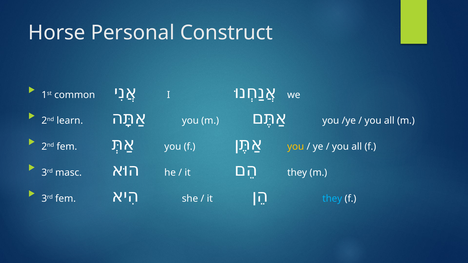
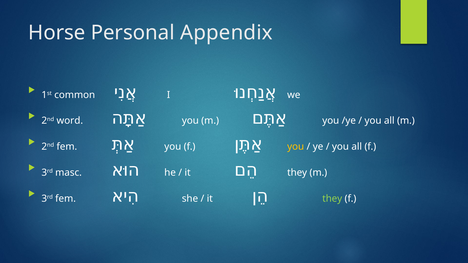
Construct: Construct -> Appendix (226, 33)
learn: learn -> word (70, 121)
they colour: light blue -> light green (332, 199)
